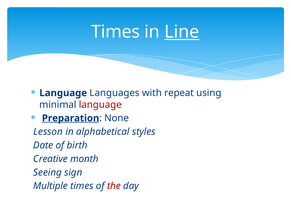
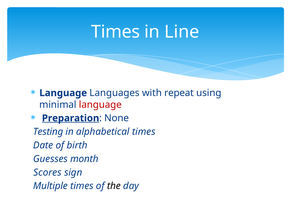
Line underline: present -> none (182, 32)
Lesson: Lesson -> Testing (48, 132)
alphabetical styles: styles -> times (144, 132)
Creative: Creative -> Guesses (50, 159)
Seeing: Seeing -> Scores (47, 173)
the colour: red -> black (114, 186)
